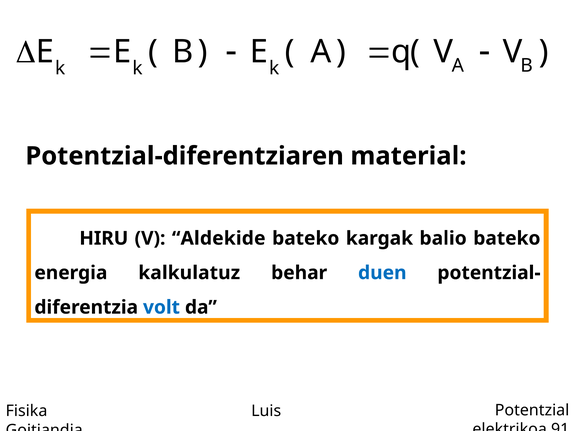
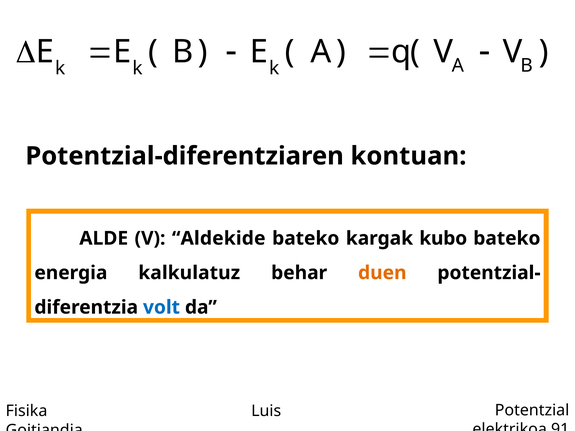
material: material -> kontuan (408, 156)
HIRU: HIRU -> ALDE (104, 238)
balio: balio -> kubo (443, 238)
duen colour: blue -> orange (382, 273)
